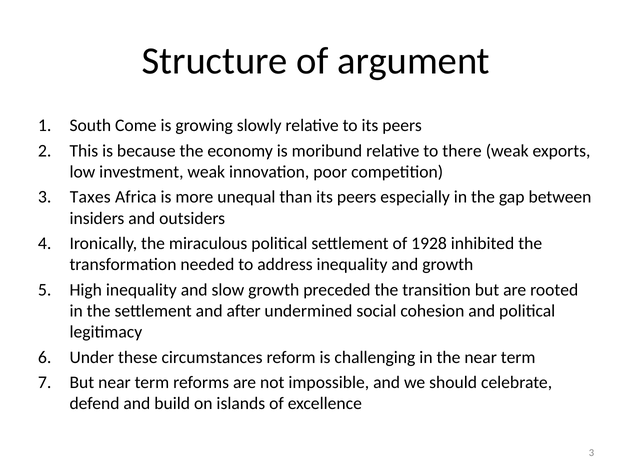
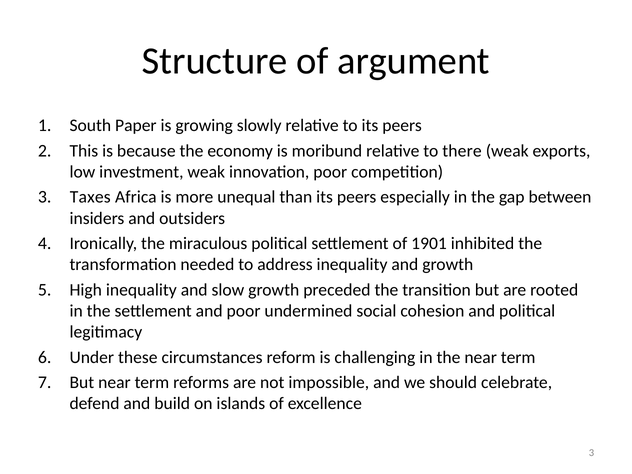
Come: Come -> Paper (136, 126)
1928: 1928 -> 1901 (429, 244)
and after: after -> poor (244, 311)
